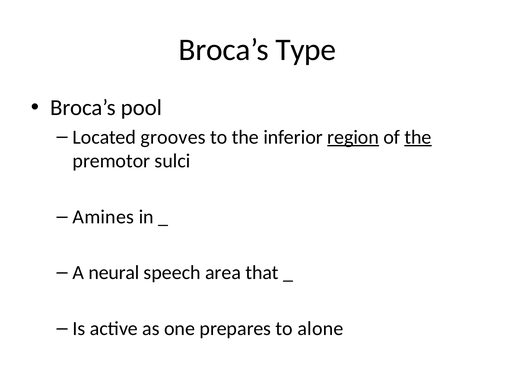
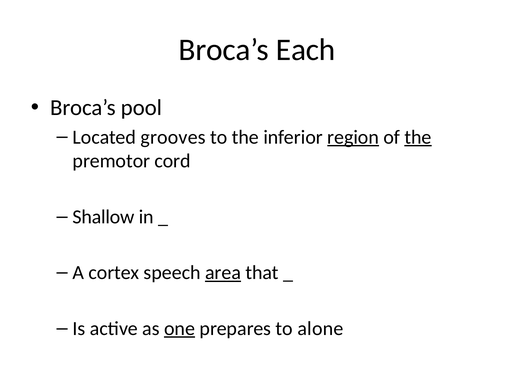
Type: Type -> Each (306, 50)
sulci: sulci -> cord (173, 161)
Amines: Amines -> Shallow (104, 217)
neural: neural -> cortex (114, 273)
area underline: none -> present (223, 273)
one underline: none -> present (180, 329)
